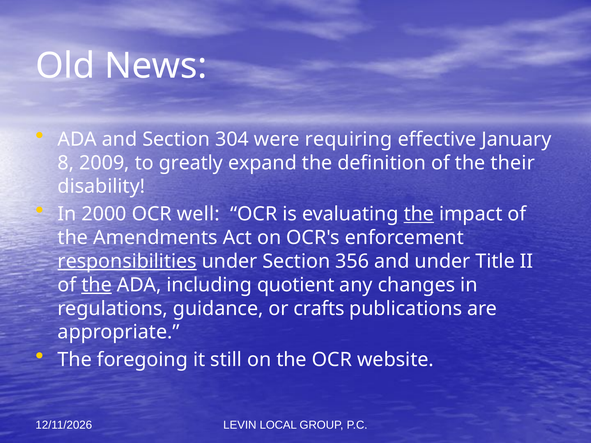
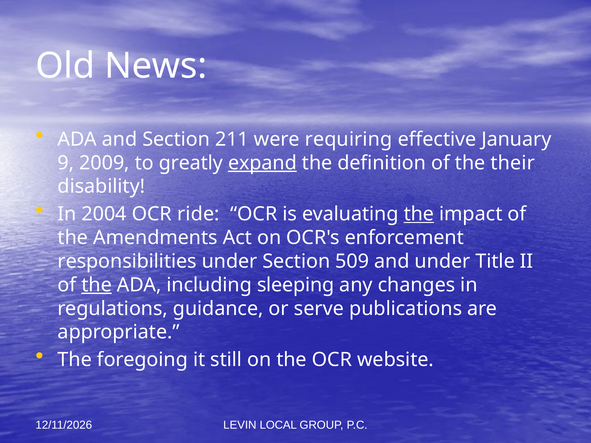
304: 304 -> 211 (232, 139)
8: 8 -> 9 (66, 163)
expand underline: none -> present (263, 163)
2000: 2000 -> 2004 (104, 214)
well: well -> ride (198, 214)
responsibilities underline: present -> none (127, 261)
356: 356 -> 509 (352, 261)
quotient: quotient -> sleeping (296, 285)
crafts: crafts -> serve (319, 309)
